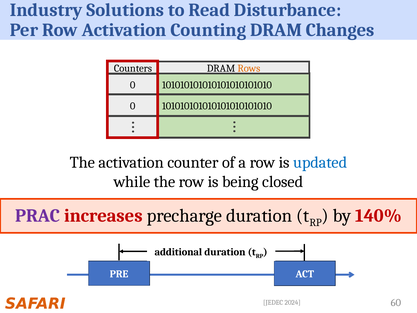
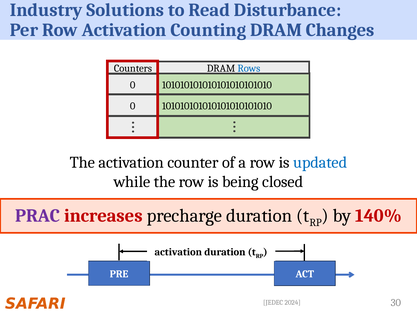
Rows colour: orange -> blue (249, 68)
additional: additional -> activation (178, 252)
60: 60 -> 30 (396, 303)
